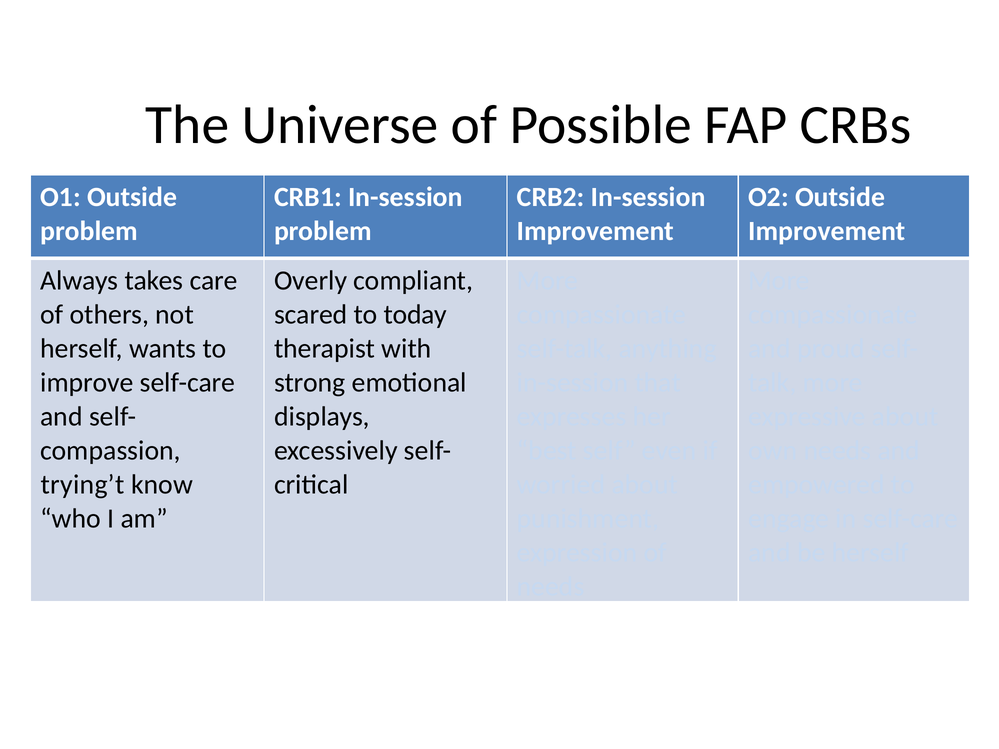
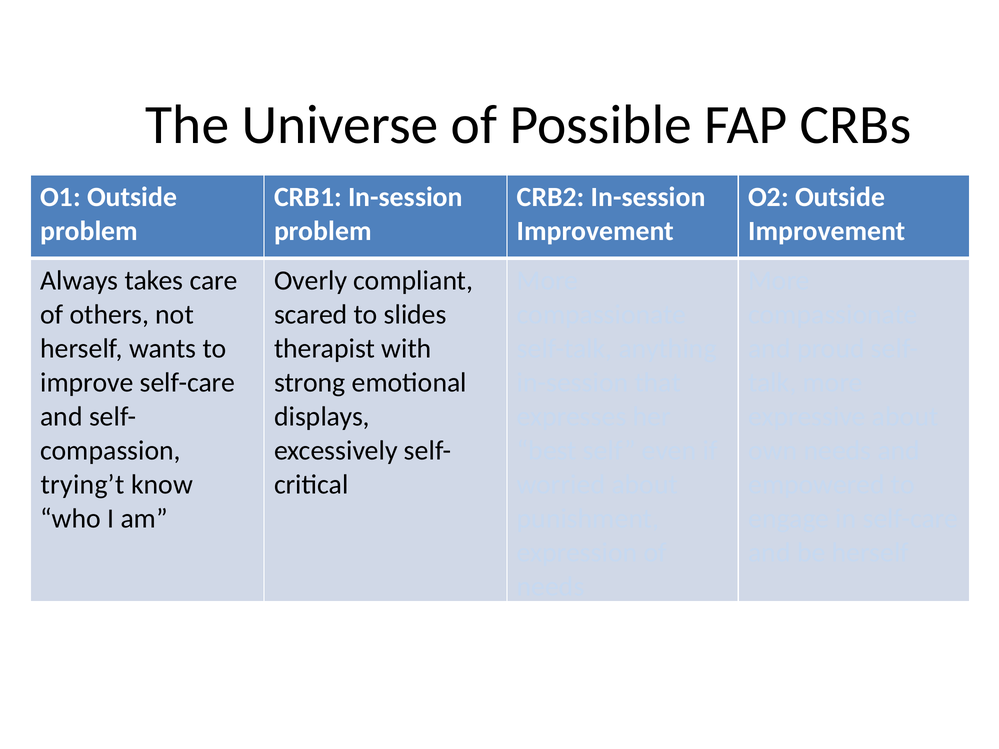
today: today -> slides (415, 315)
